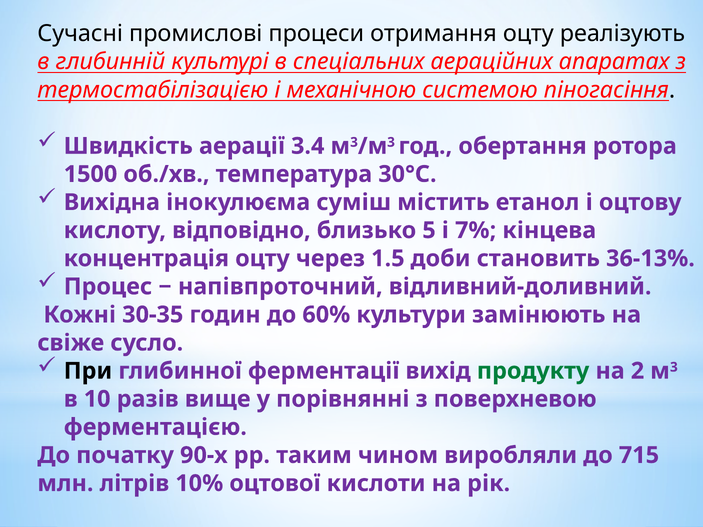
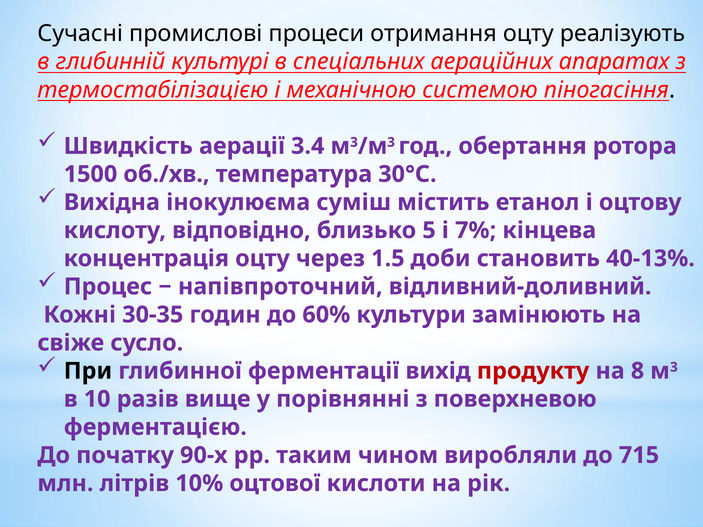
36-13%: 36-13% -> 40-13% (650, 259)
продукту colour: green -> red (533, 371)
2: 2 -> 8 (638, 371)
